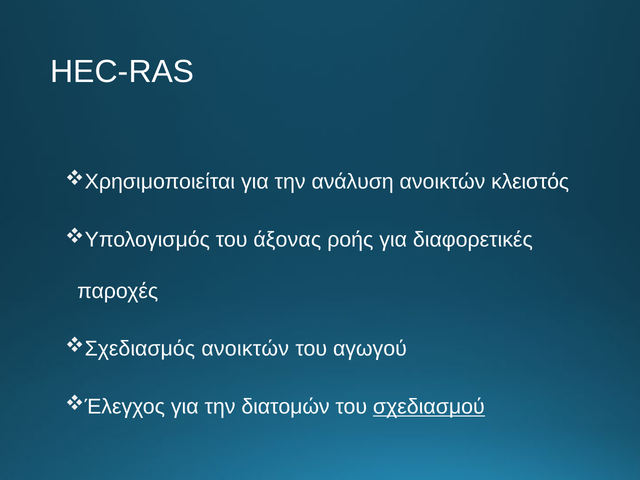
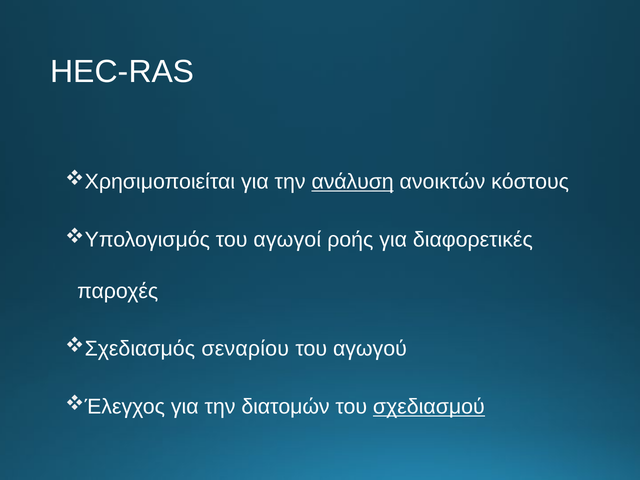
ανάλυση underline: none -> present (353, 182)
κλειστός: κλειστός -> κόστους (530, 182)
άξονας: άξονας -> αγωγοί (287, 240)
ανοικτών: ανοικτών -> σεναρίου (245, 349)
